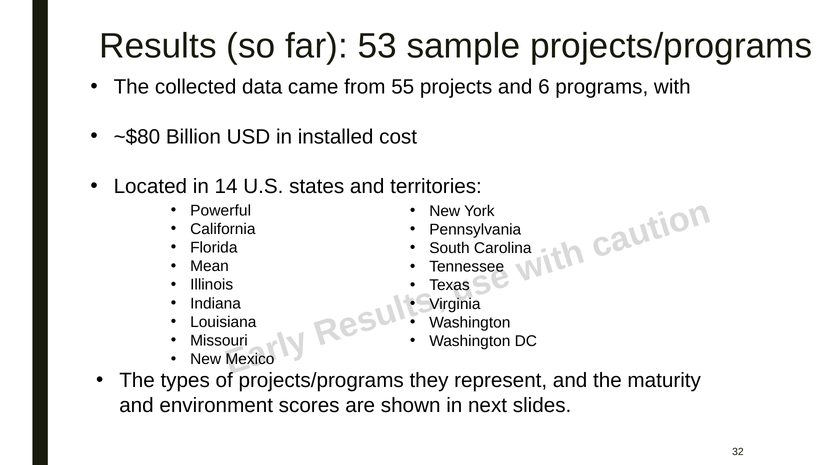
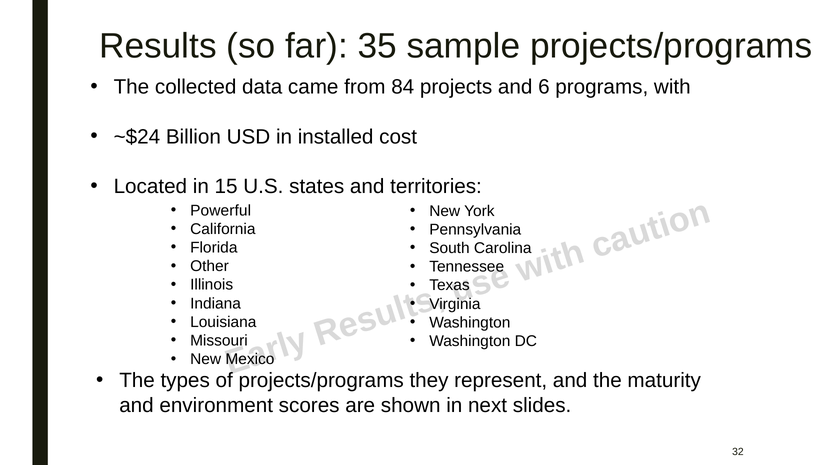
53: 53 -> 35 (377, 46)
55: 55 -> 84 (403, 87)
~$80: ~$80 -> ~$24 (137, 137)
14: 14 -> 15 (226, 186)
Mean: Mean -> Other (210, 266)
